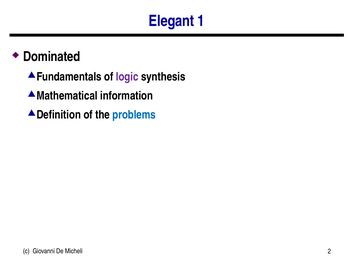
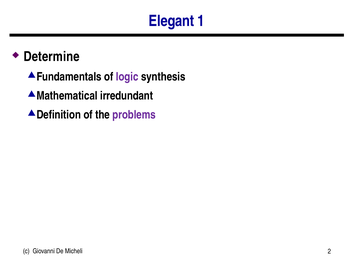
Dominated: Dominated -> Determine (52, 57)
information: information -> irredundant (127, 96)
problems colour: blue -> purple (134, 115)
